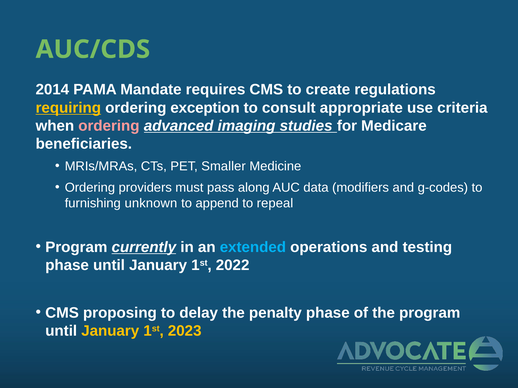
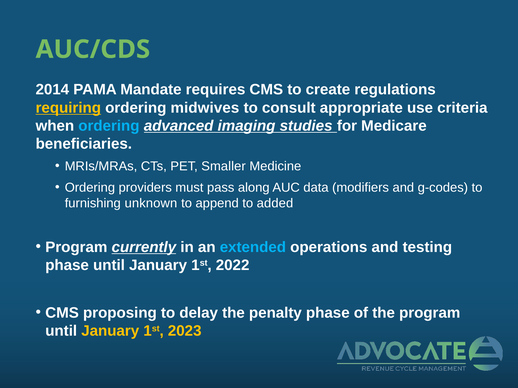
exception: exception -> midwives (205, 108)
ordering colour: pink -> light blue (109, 126)
repeal: repeal -> added (275, 203)
